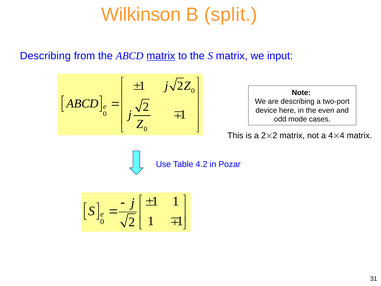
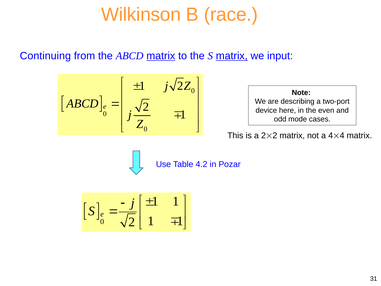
split: split -> race (231, 15)
Describing: Describing -> Continuing (45, 56)
matrix underline: none -> present (232, 56)
